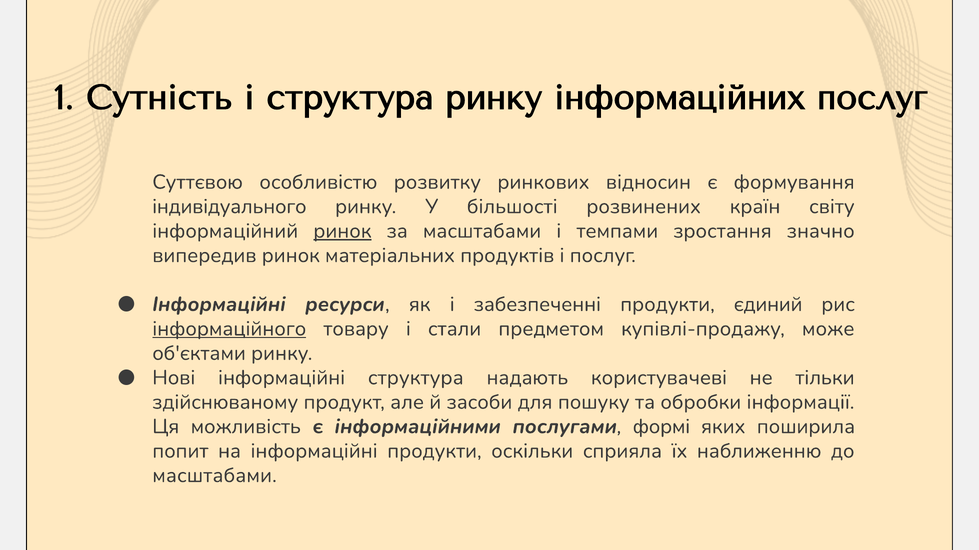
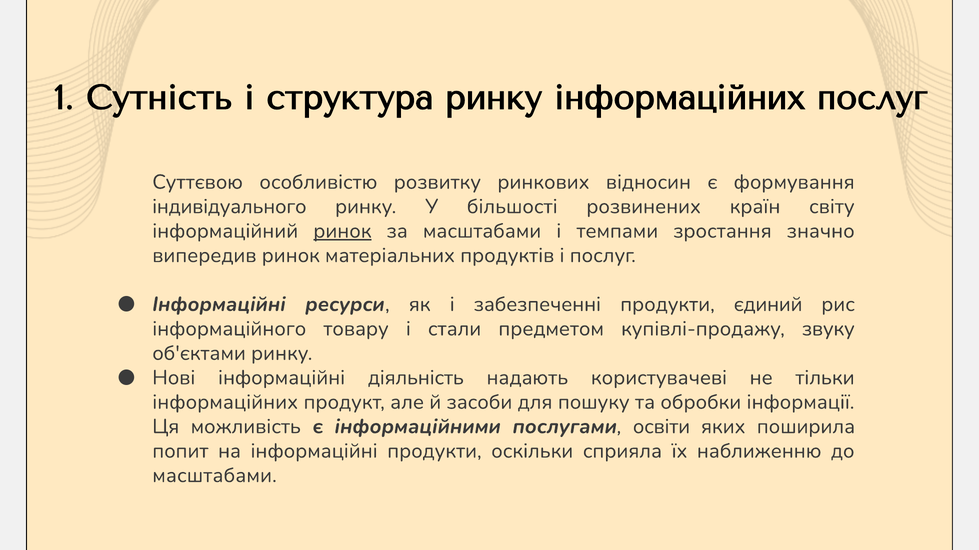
інформаційного underline: present -> none (229, 329)
може: може -> звуку (828, 329)
інформаційні структура: структура -> діяльність (416, 378)
здійснюваному: здійснюваному -> інформаційних (225, 403)
формі: формі -> освіти (661, 427)
